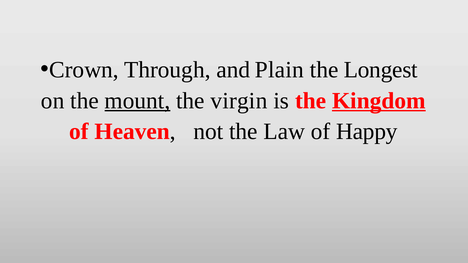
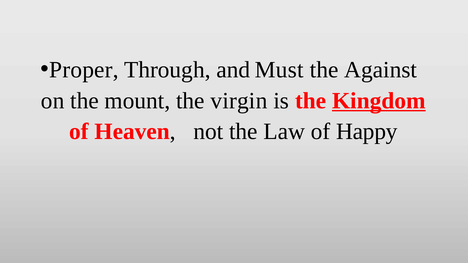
Crown: Crown -> Proper (84, 70)
Plain: Plain -> Must (279, 70)
Longest: Longest -> Against (381, 70)
mount underline: present -> none (137, 101)
